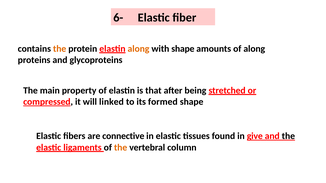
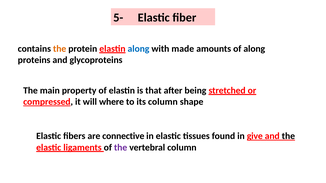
6-: 6- -> 5- (118, 18)
along colour: orange -> blue (138, 49)
with shape: shape -> made (183, 49)
linked: linked -> where (112, 102)
its formed: formed -> column (163, 102)
the colour: orange -> purple (121, 148)
